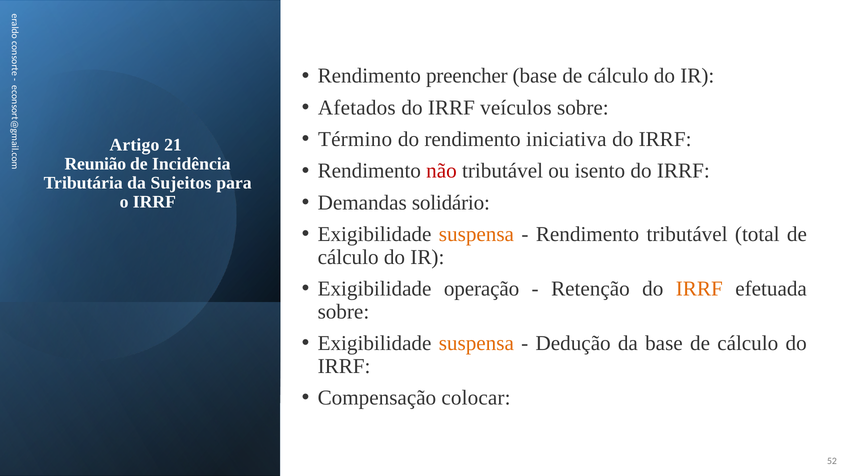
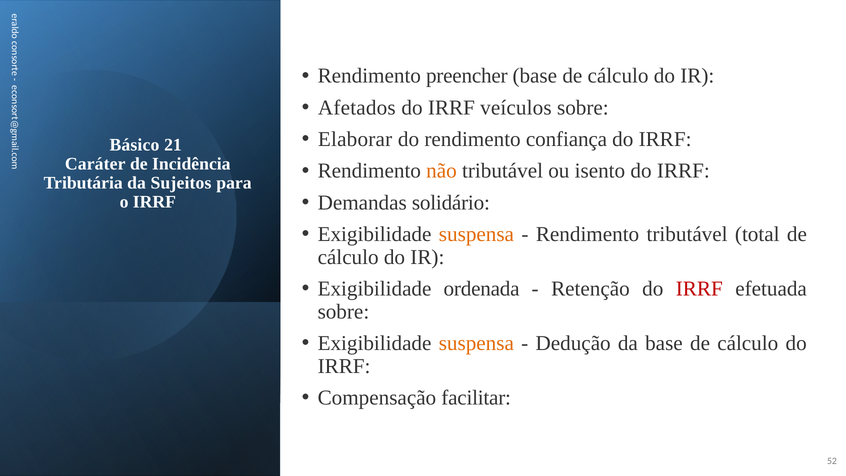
Término: Término -> Elaborar (355, 139)
iniciativa: iniciativa -> confiança (567, 139)
Artigo: Artigo -> Básico (134, 145)
Reunião: Reunião -> Caráter (95, 164)
não colour: red -> orange (442, 171)
operação: operação -> ordenada (482, 289)
IRRF colour: orange -> red (699, 289)
colocar: colocar -> facilitar (476, 398)
